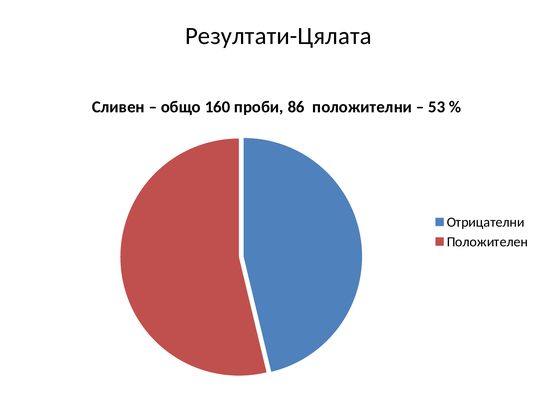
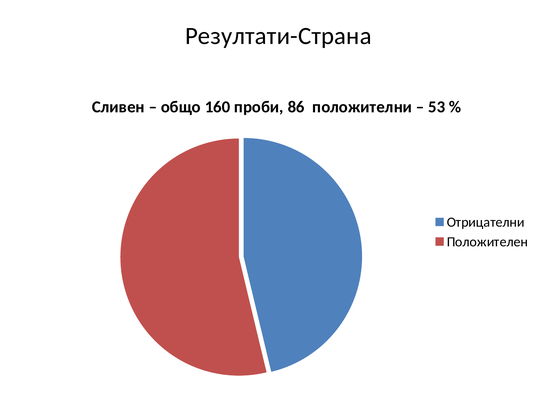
Резултати-Цялата: Резултати-Цялата -> Резултати-Страна (278, 36)
